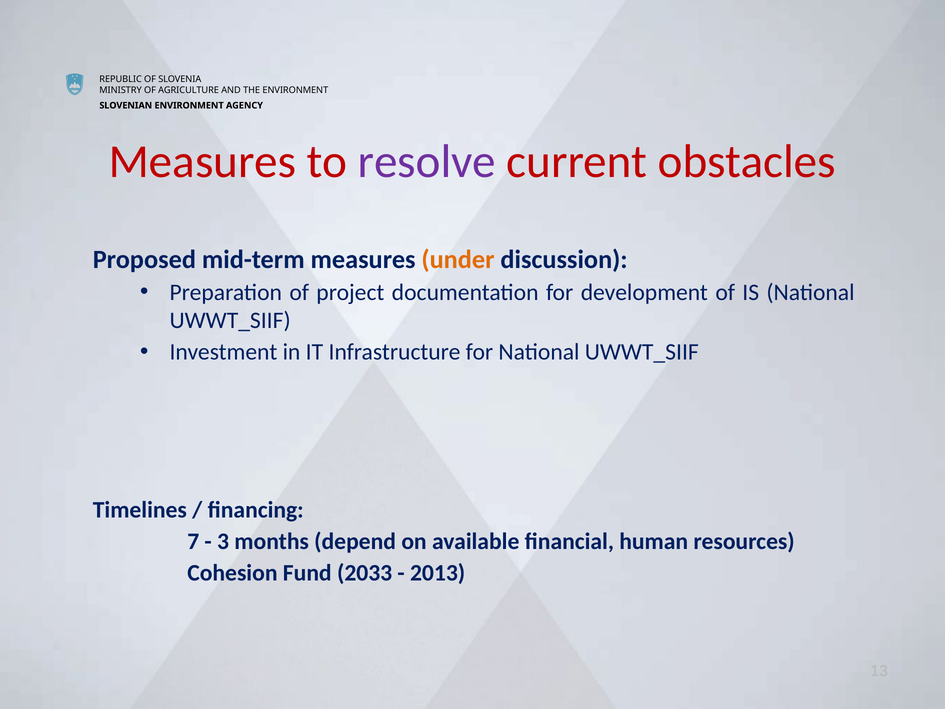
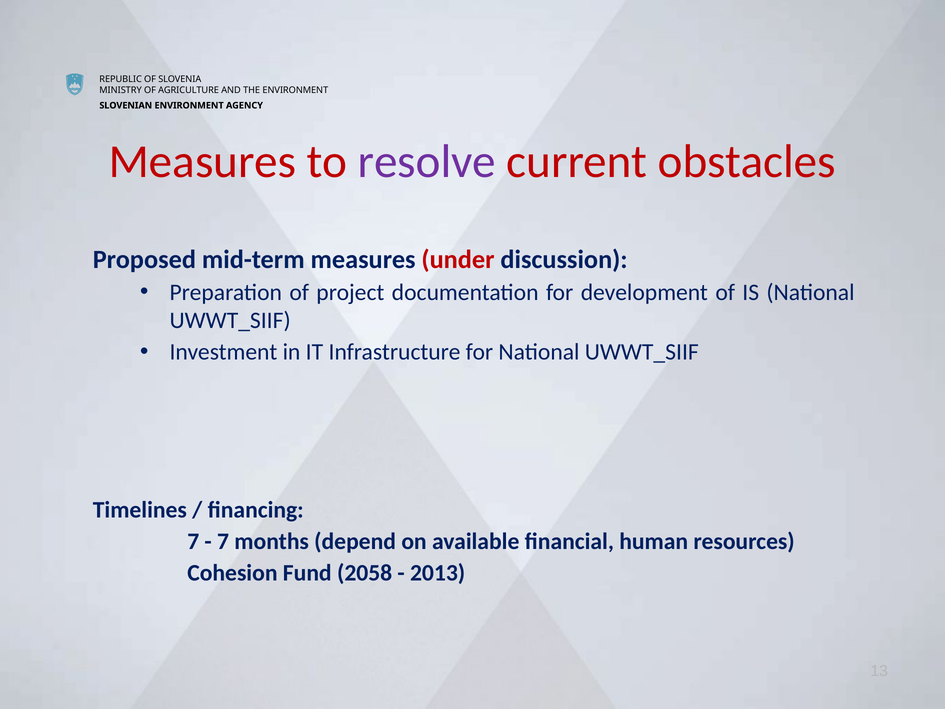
under colour: orange -> red (458, 259)
3: 3 -> 7 (223, 541)
2033: 2033 -> 2058 (365, 573)
